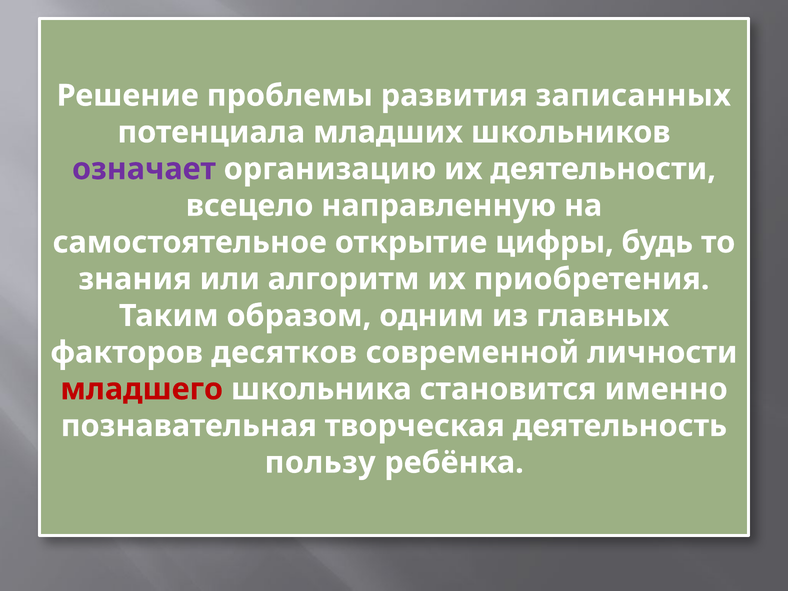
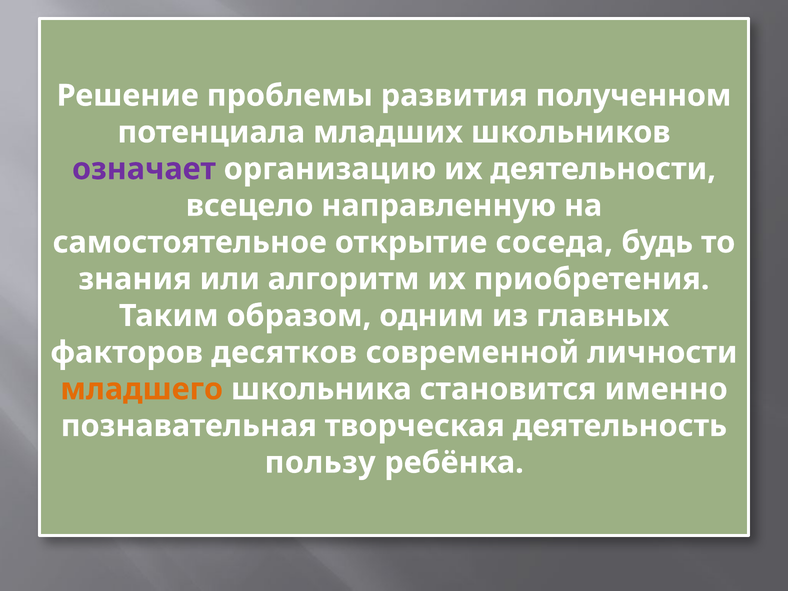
записанных: записанных -> полученном (633, 96)
цифры: цифры -> соседа (554, 242)
младшего colour: red -> orange (142, 389)
